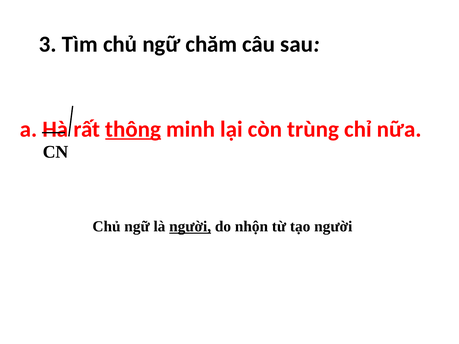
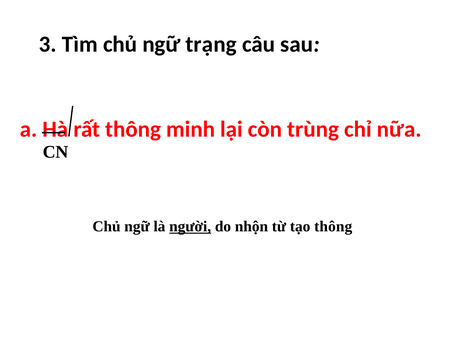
chăm: chăm -> trạng (211, 44)
thông underline: present -> none (133, 129)
tạo người: người -> thông (333, 227)
